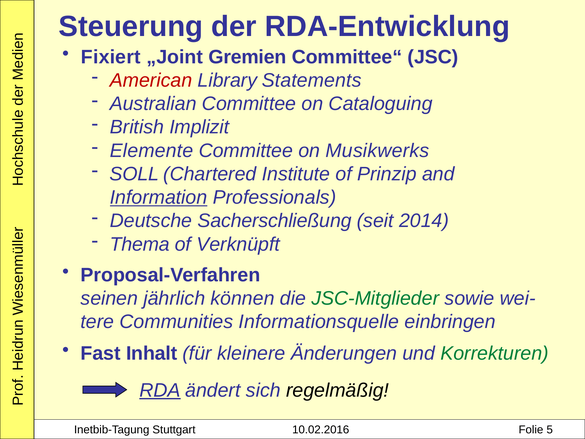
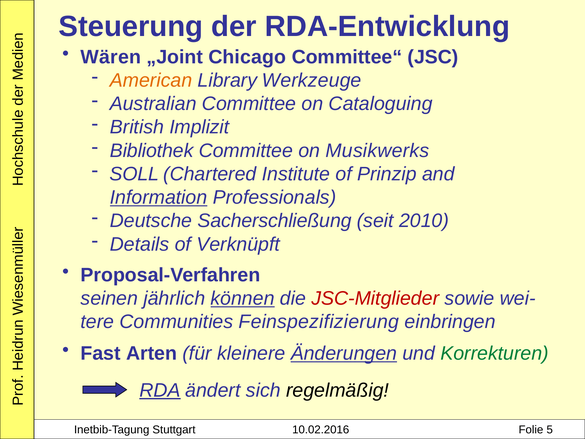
Fixiert: Fixiert -> Wären (111, 57)
Gremien: Gremien -> Chicago (247, 57)
American colour: red -> orange (151, 80)
Statements: Statements -> Werkzeuge (312, 80)
Elemente: Elemente -> Bibliothek (152, 151)
2014: 2014 -> 2010 (424, 221)
Thema: Thema -> Details (140, 244)
können underline: none -> present (243, 298)
JSC-Mitglieder colour: green -> red (375, 298)
Informationsquelle: Informationsquelle -> Feinspezifizierung (319, 322)
Inhalt: Inhalt -> Arten (152, 353)
Änderungen underline: none -> present (344, 353)
